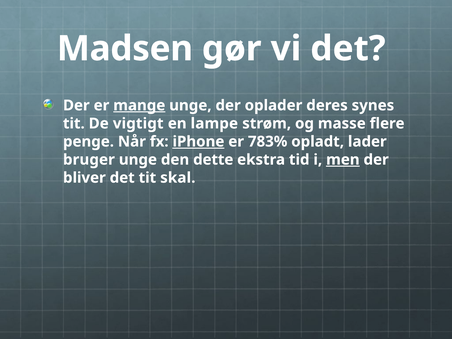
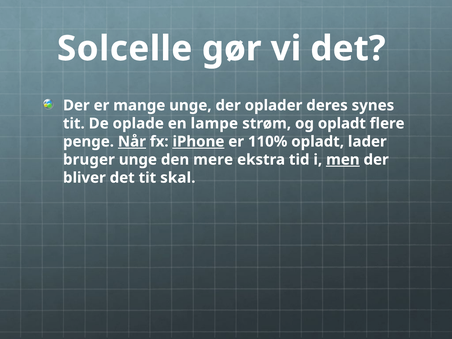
Madsen: Madsen -> Solcelle (125, 49)
mange underline: present -> none (139, 105)
vigtigt: vigtigt -> oplade (138, 123)
og masse: masse -> opladt (342, 123)
Når underline: none -> present (132, 142)
783%: 783% -> 110% (268, 142)
dette: dette -> mere (213, 160)
